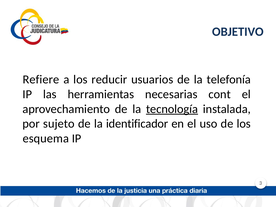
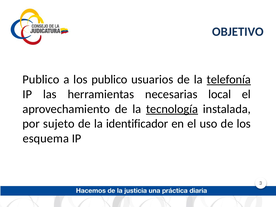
Refiere: Refiere -> Publico (41, 80)
los reducir: reducir -> publico (109, 80)
telefonía underline: none -> present (229, 80)
cont: cont -> local (220, 94)
